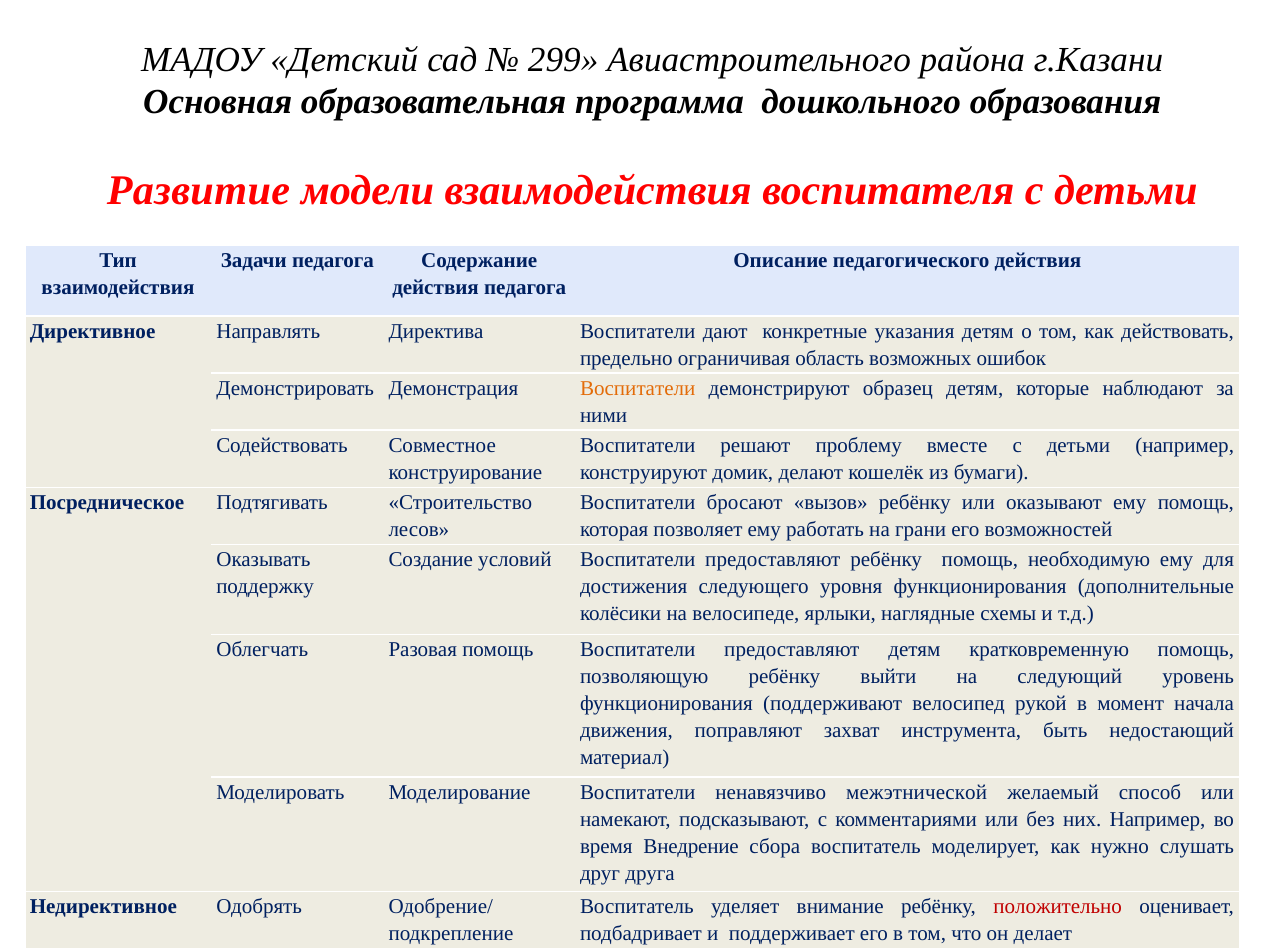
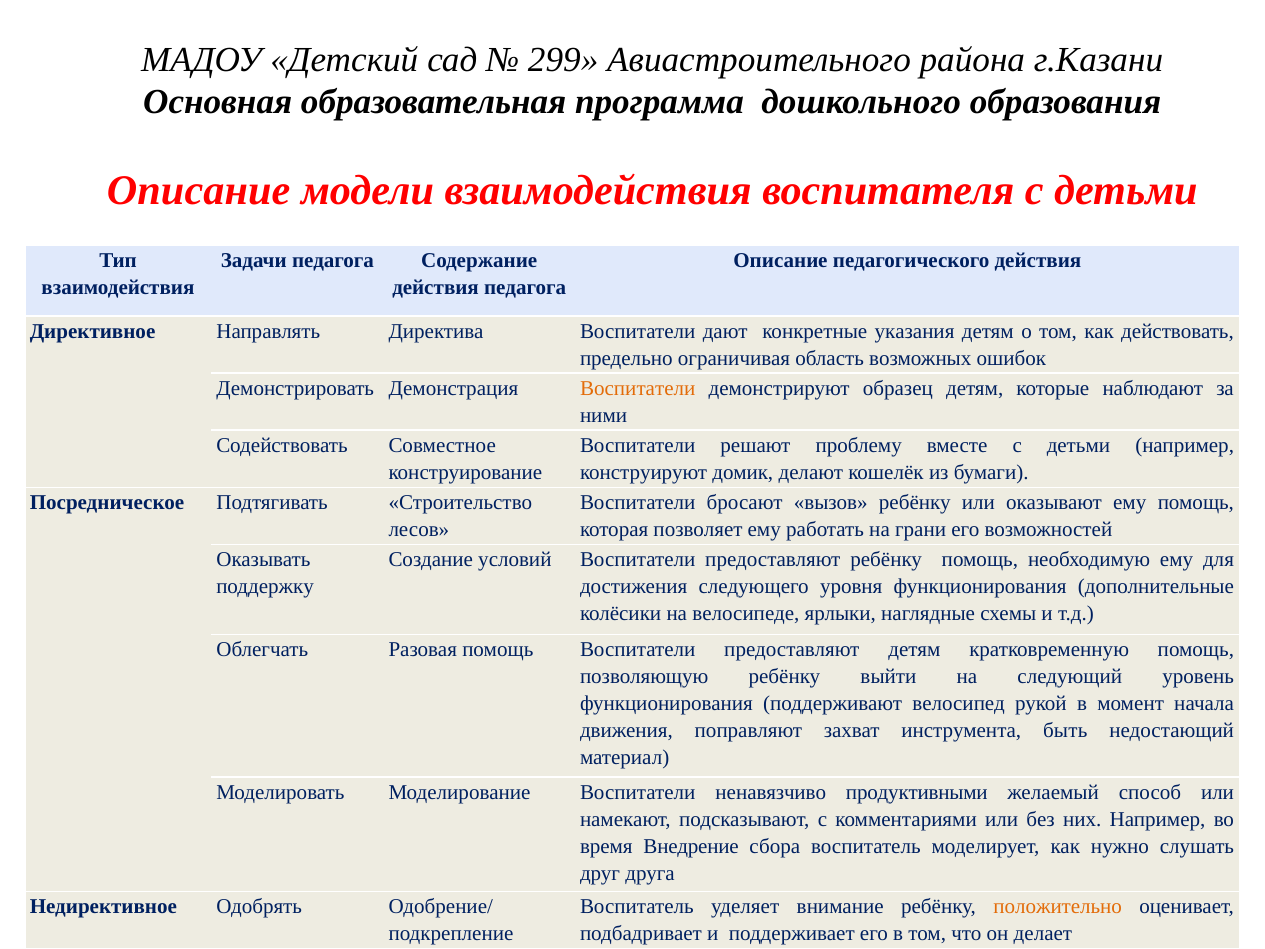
Развитие: Развитие -> Описание (199, 191)
межэтнической: межэтнической -> продуктивными (917, 792)
положительно colour: red -> orange (1058, 906)
